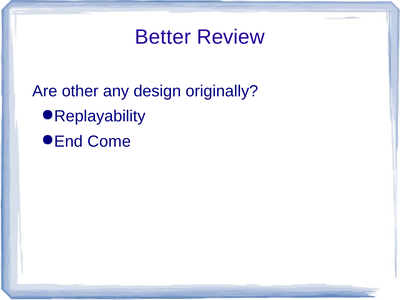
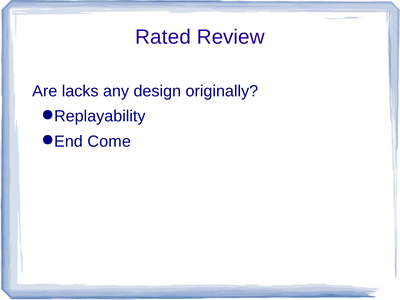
Better: Better -> Rated (163, 37)
other: other -> lacks (80, 91)
